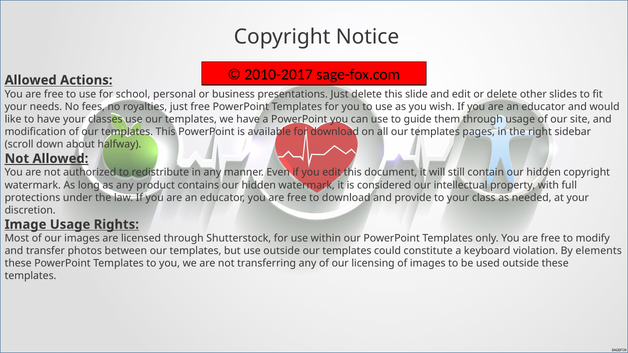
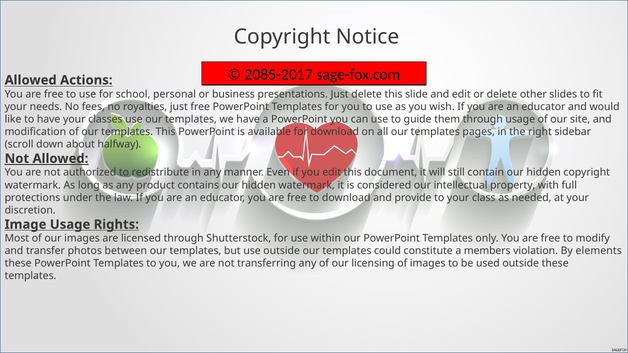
2010-2017: 2010-2017 -> 2085-2017 (279, 75)
keyboard: keyboard -> members (487, 251)
